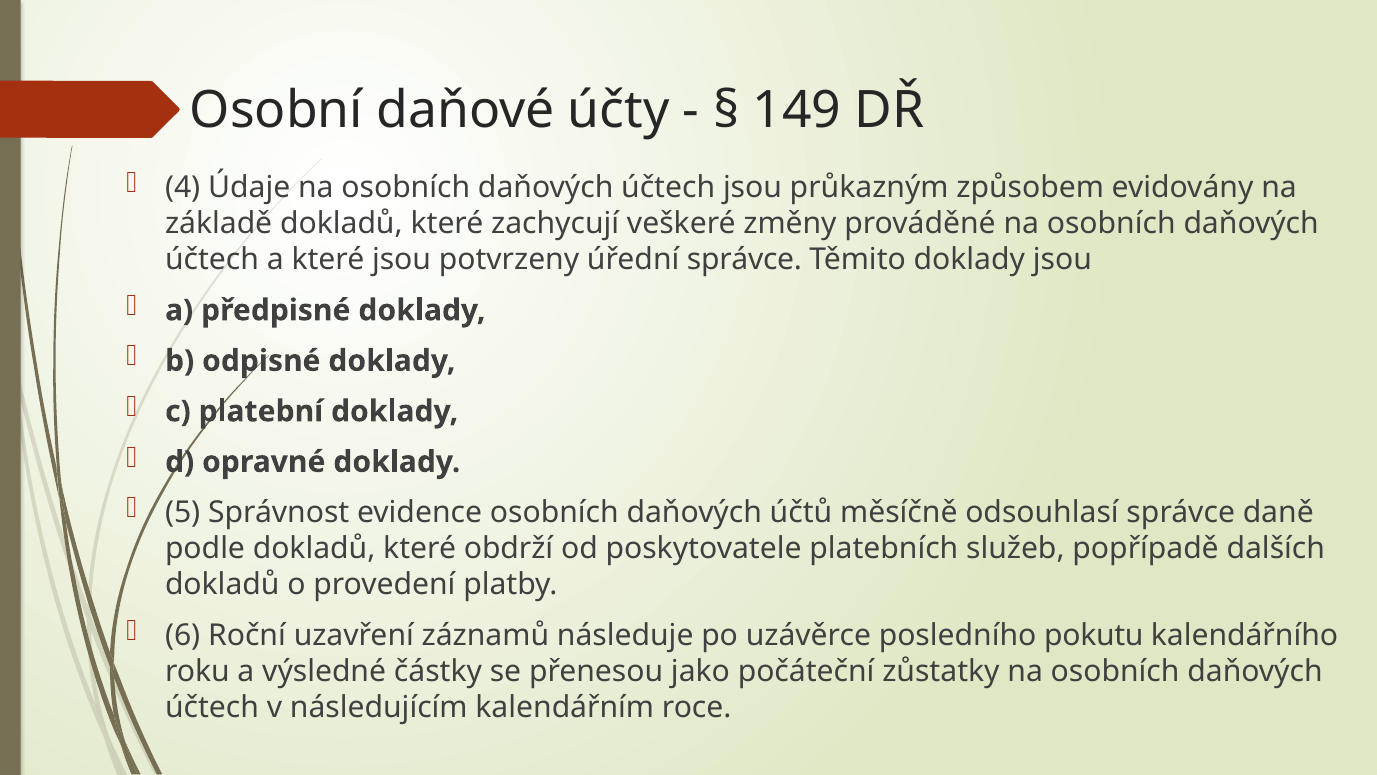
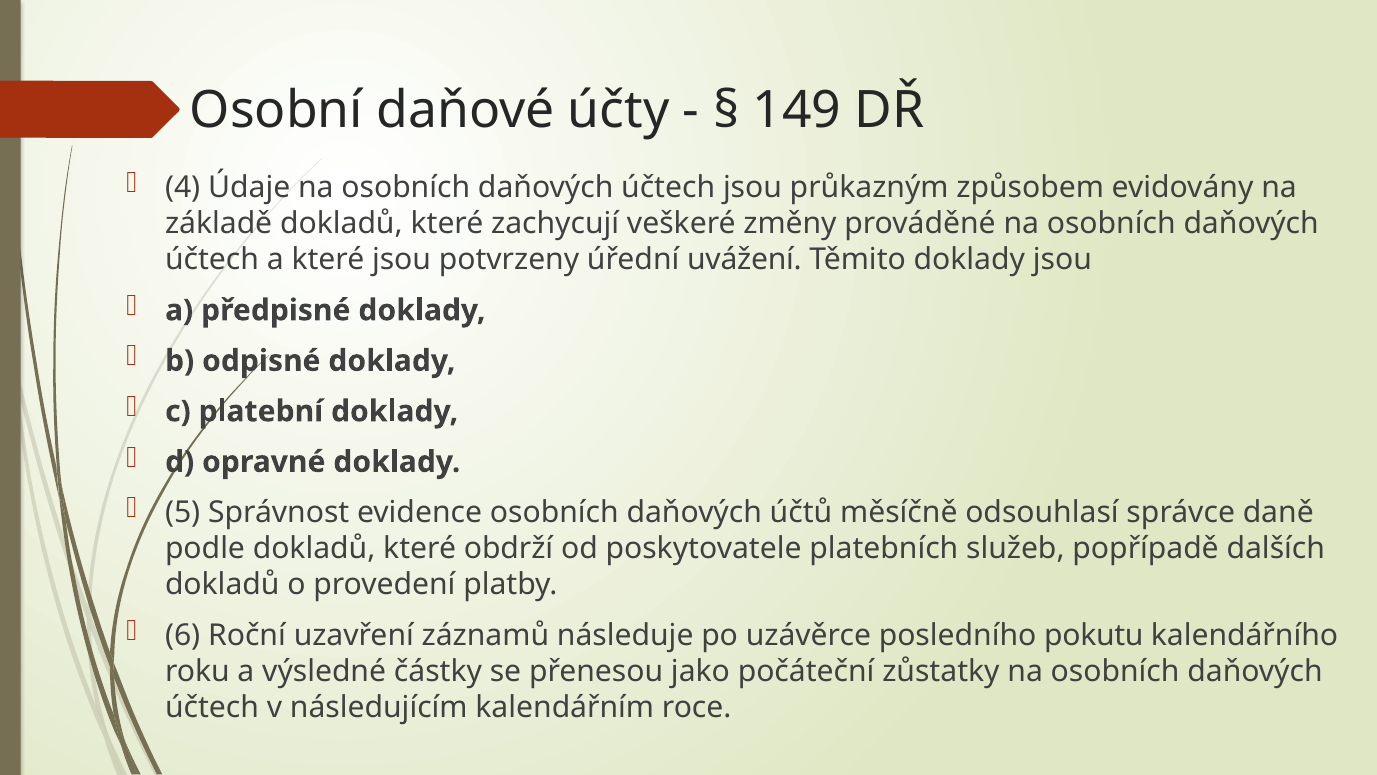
úřední správce: správce -> uvážení (744, 260)
